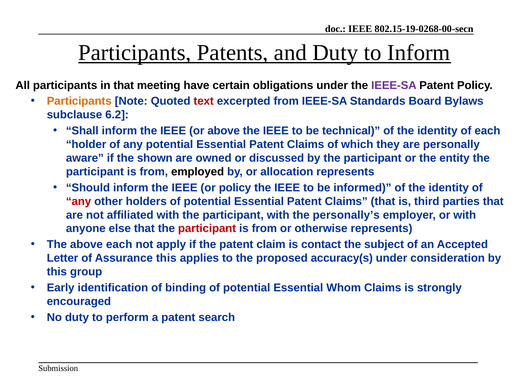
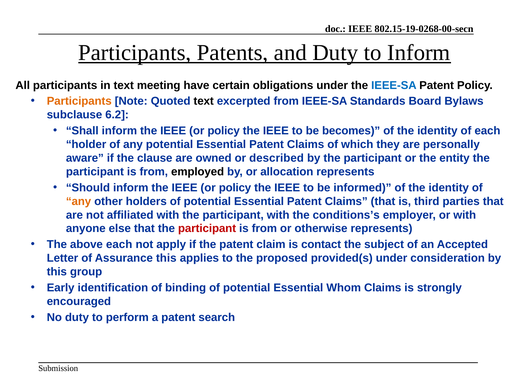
in that: that -> text (124, 85)
IEEE-SA colour: purple -> blue (394, 85)
text colour: red -> black (204, 101)
above: above -> policy (224, 131)
technical: technical -> becomes (351, 131)
shown: shown -> clause (155, 158)
discussed: discussed -> described (277, 158)
any colour: red -> orange (79, 201)
personally’s: personally’s -> conditions’s (346, 215)
accuracy(s: accuracy(s -> provided(s (342, 258)
